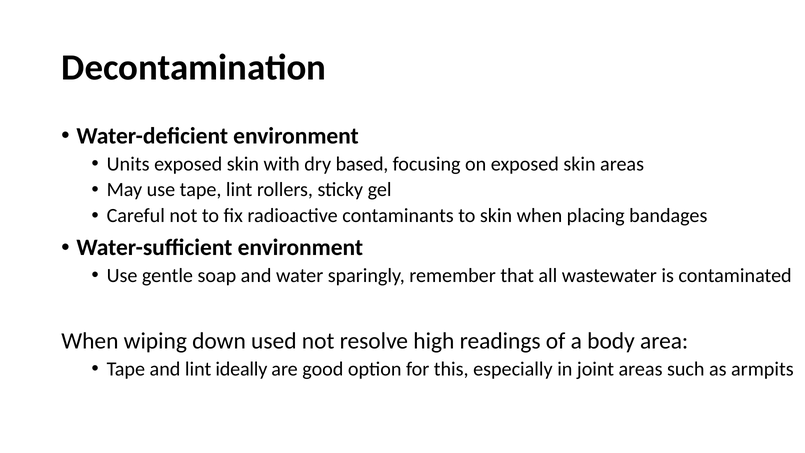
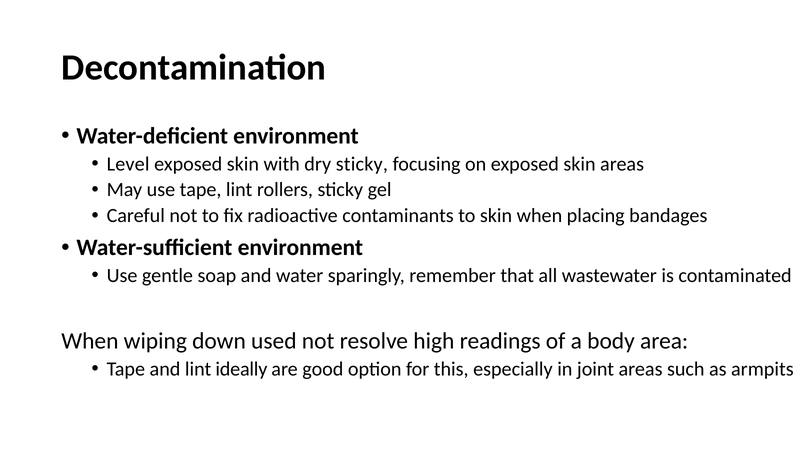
Units: Units -> Level (128, 164)
dry based: based -> sticky (362, 164)
